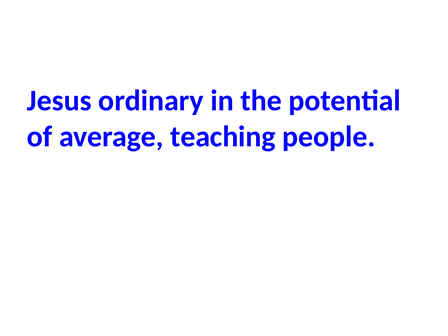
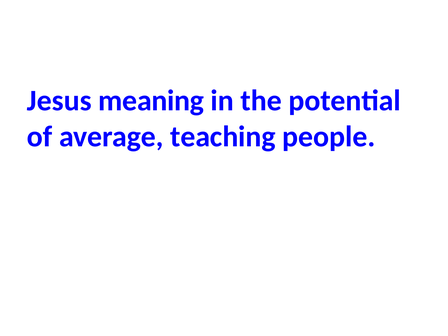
ordinary: ordinary -> meaning (151, 101)
